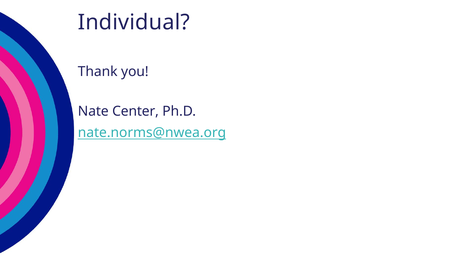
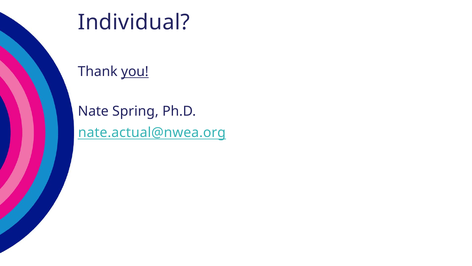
you underline: none -> present (135, 72)
Center: Center -> Spring (135, 111)
nate.norms@nwea.org: nate.norms@nwea.org -> nate.actual@nwea.org (152, 133)
